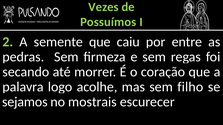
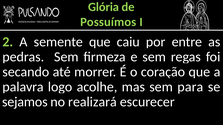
Vezes: Vezes -> Glória (104, 7)
filho: filho -> para (190, 87)
mostrais: mostrais -> realizará (92, 102)
